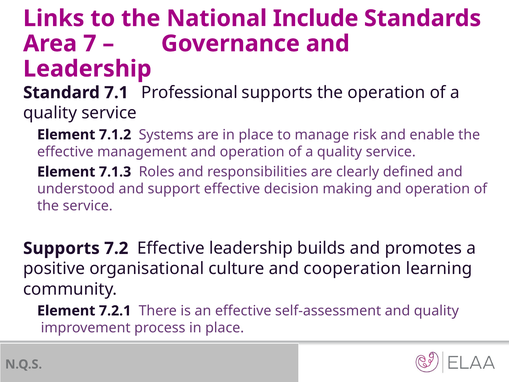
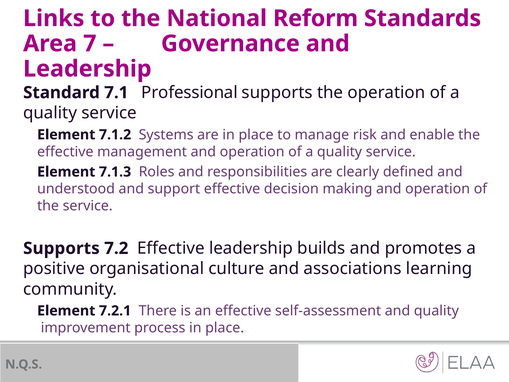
Include: Include -> Reform (316, 18)
cooperation: cooperation -> associations (353, 269)
